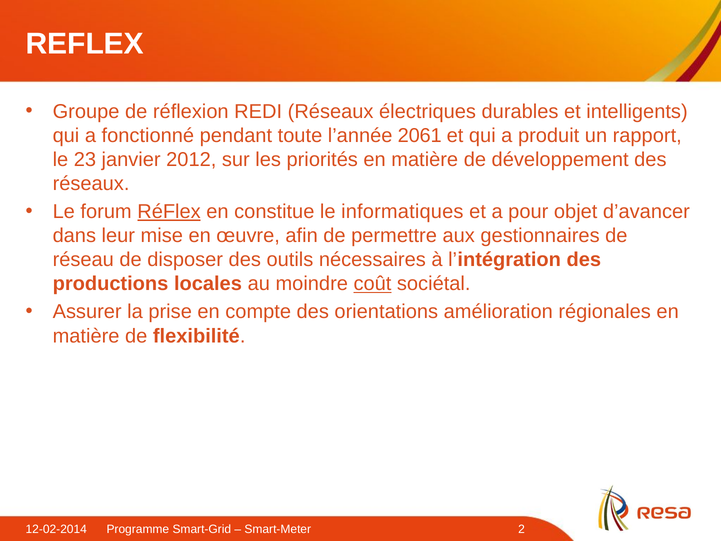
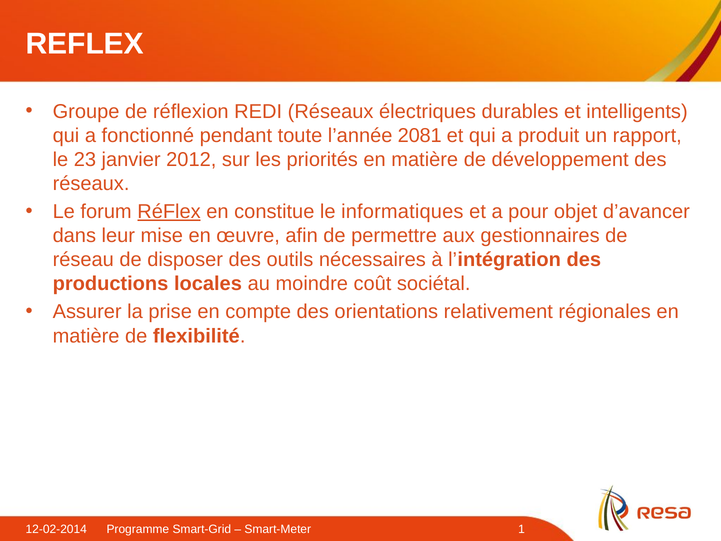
2061: 2061 -> 2081 (420, 135)
coût underline: present -> none (372, 284)
amélioration: amélioration -> relativement (498, 312)
2: 2 -> 1 (521, 529)
